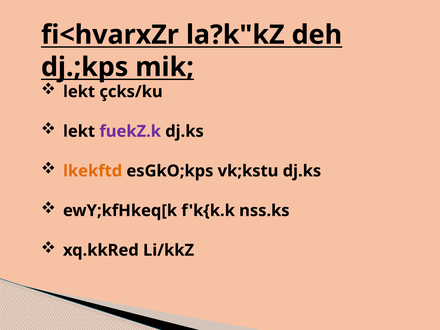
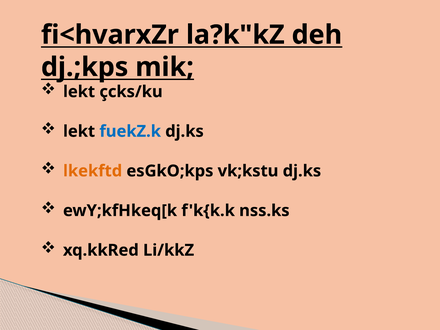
fuekZ.k colour: purple -> blue (130, 131)
